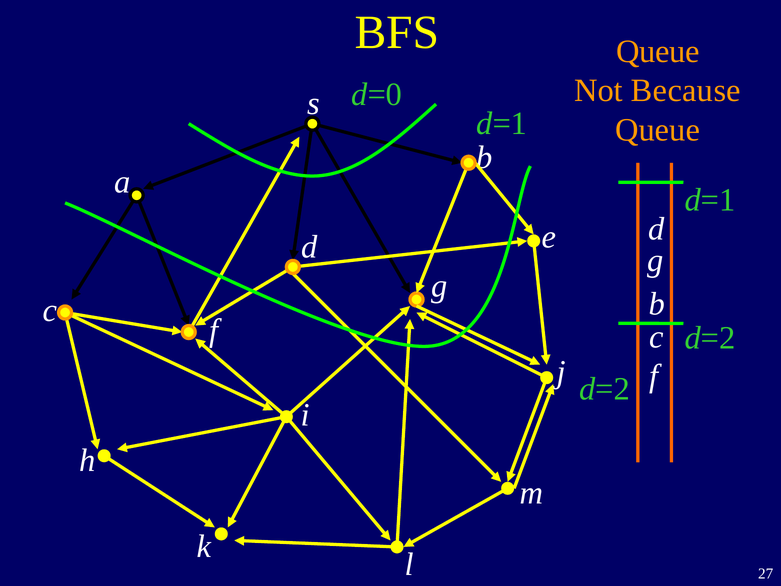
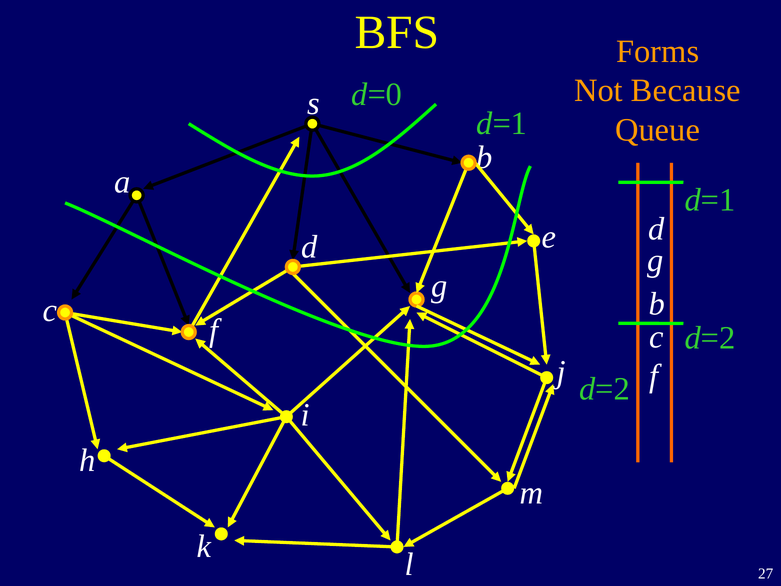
Queue: Queue -> Forms (658, 52)
